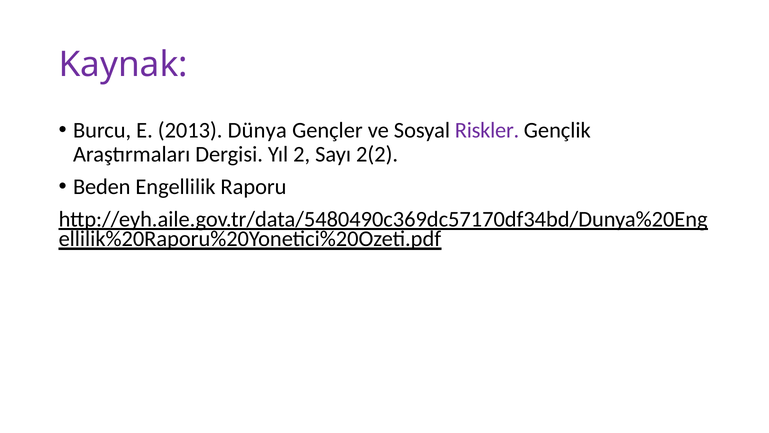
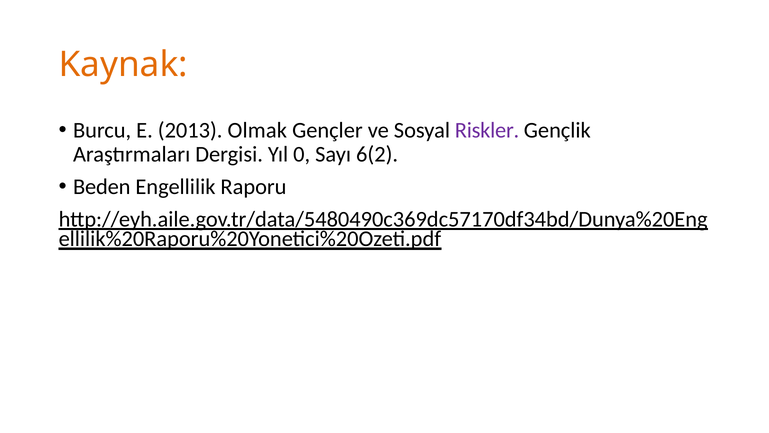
Kaynak colour: purple -> orange (123, 65)
Dünya: Dünya -> Olmak (257, 130)
2: 2 -> 0 (302, 154)
2(2: 2(2 -> 6(2 (377, 154)
